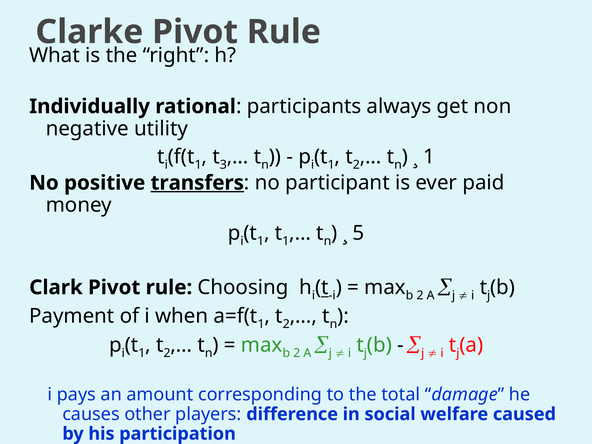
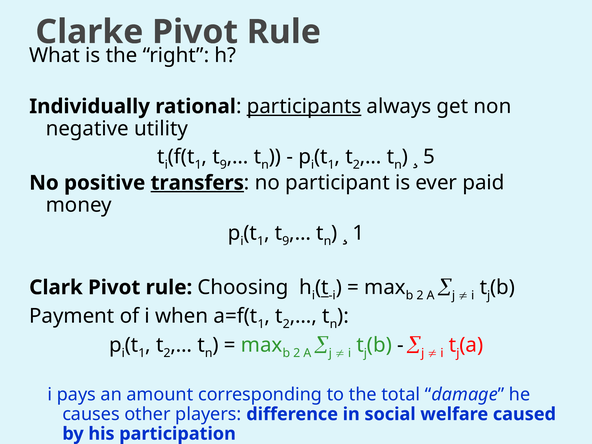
participants underline: none -> present (304, 106)
3: 3 -> 9 (223, 165)
1: 1 -> 5 (429, 157)
1: 1 -> 9 (286, 241)
5: 5 -> 1 (358, 233)
